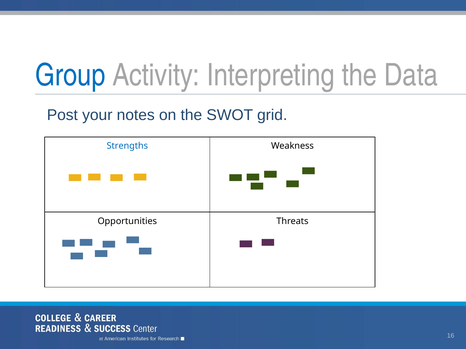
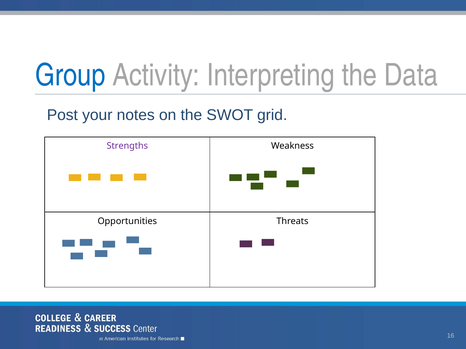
Strengths colour: blue -> purple (127, 146)
